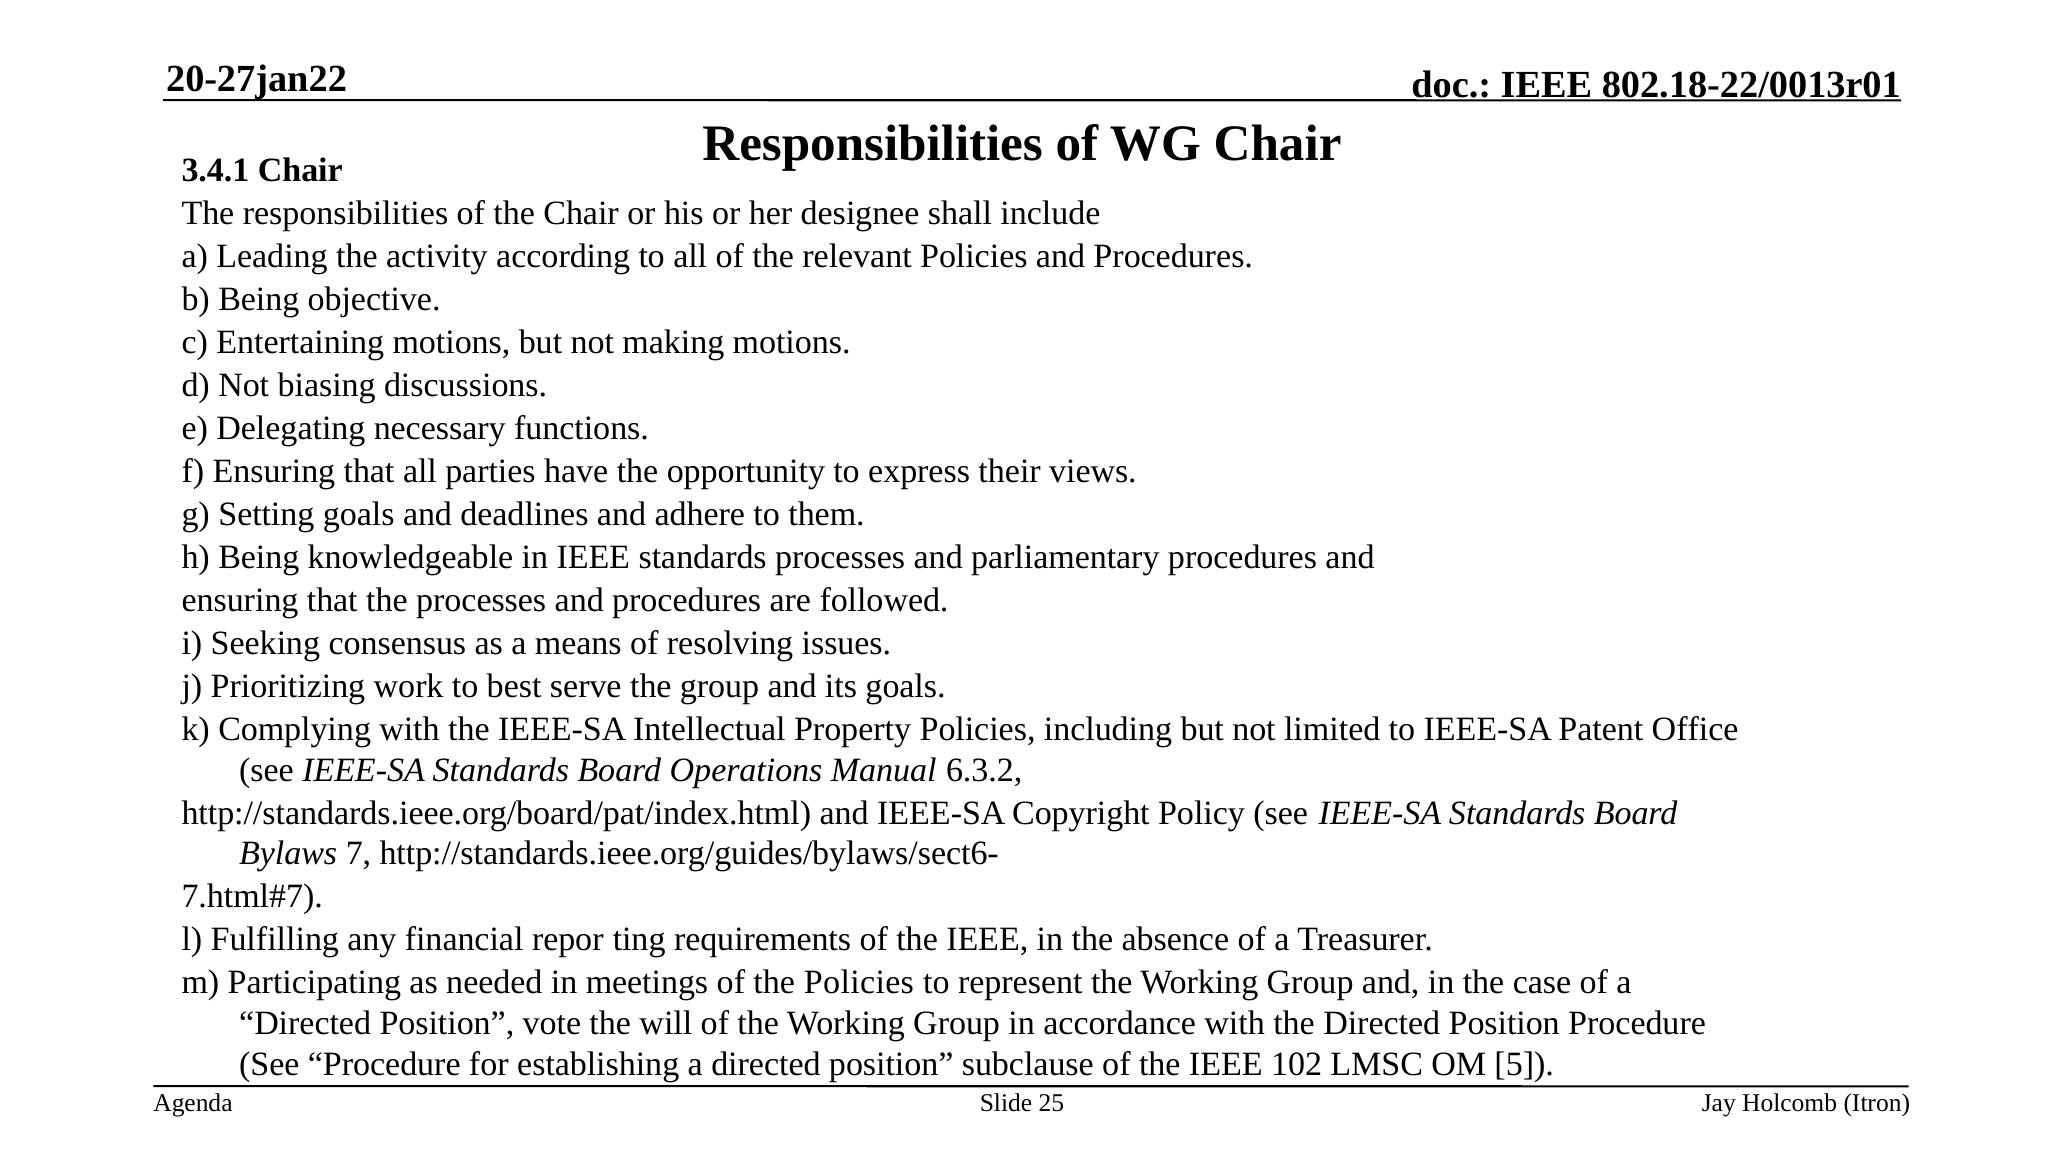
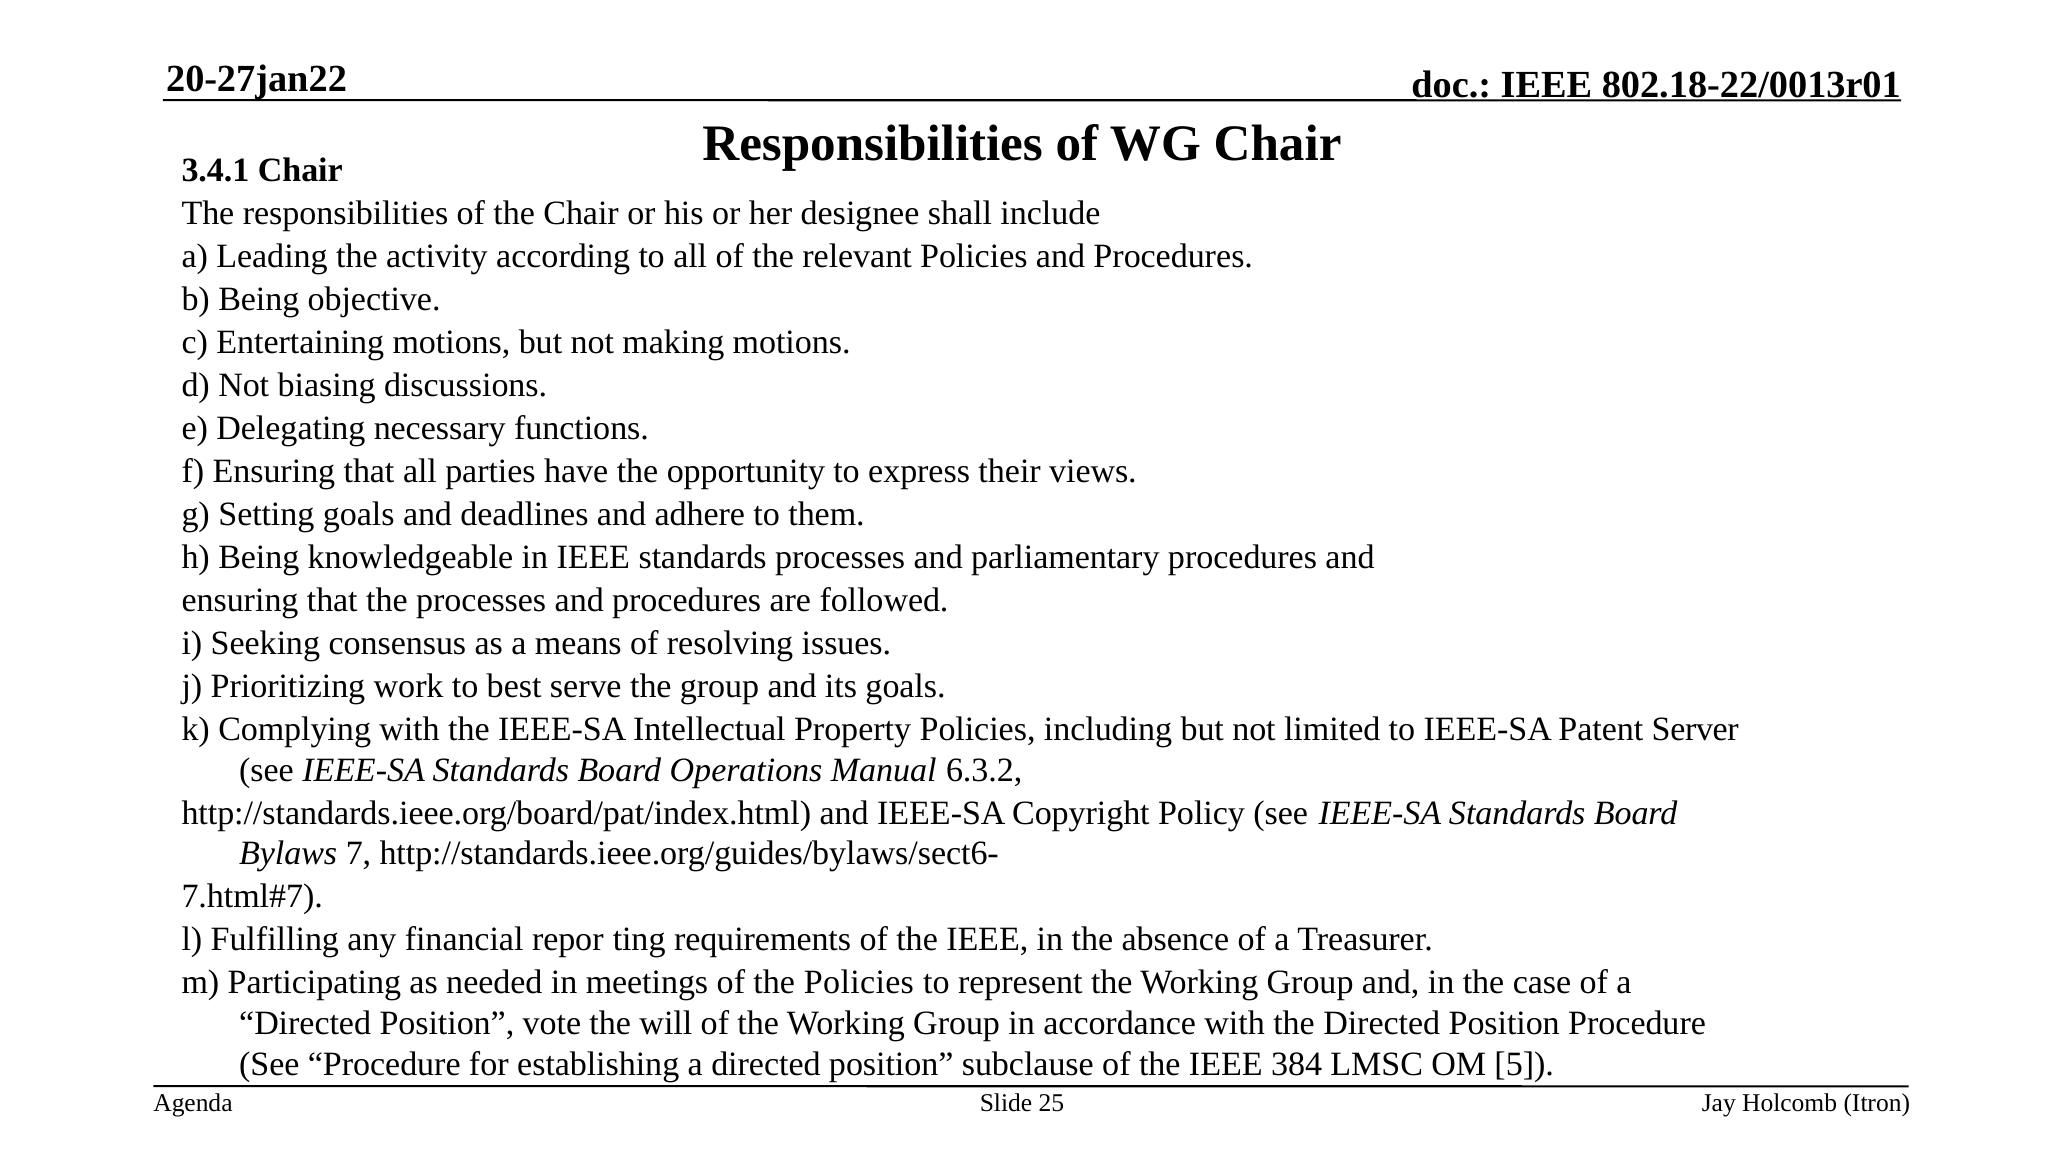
Office: Office -> Server (1695, 729)
102: 102 -> 384 (1297, 1065)
